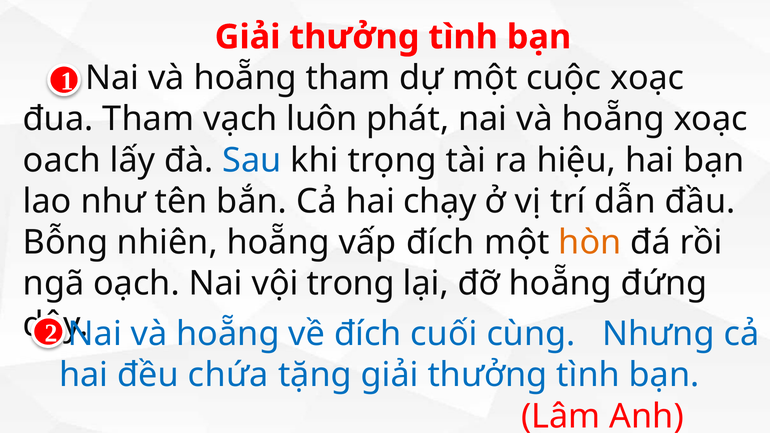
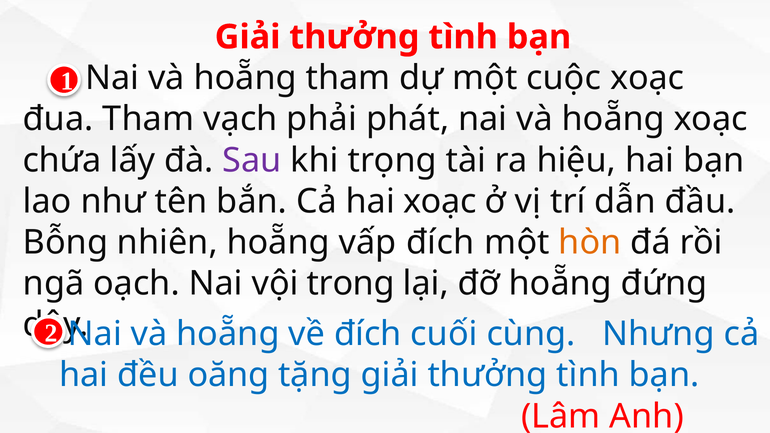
luôn: luôn -> phải (322, 119)
oach: oach -> chứa (62, 160)
Sau colour: blue -> purple (252, 160)
hai chạy: chạy -> xoạc (440, 201)
chứa: chứa -> oăng (228, 375)
